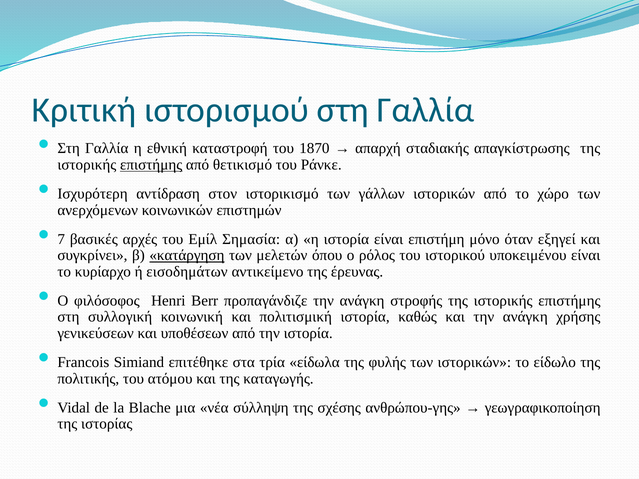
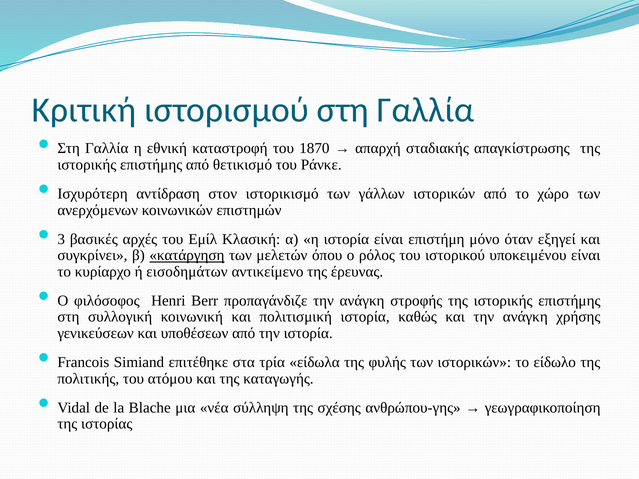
επιστήμης underline: present -> none (151, 165)
7: 7 -> 3 (61, 239)
Σημασία: Σημασία -> Κλασική (251, 239)
